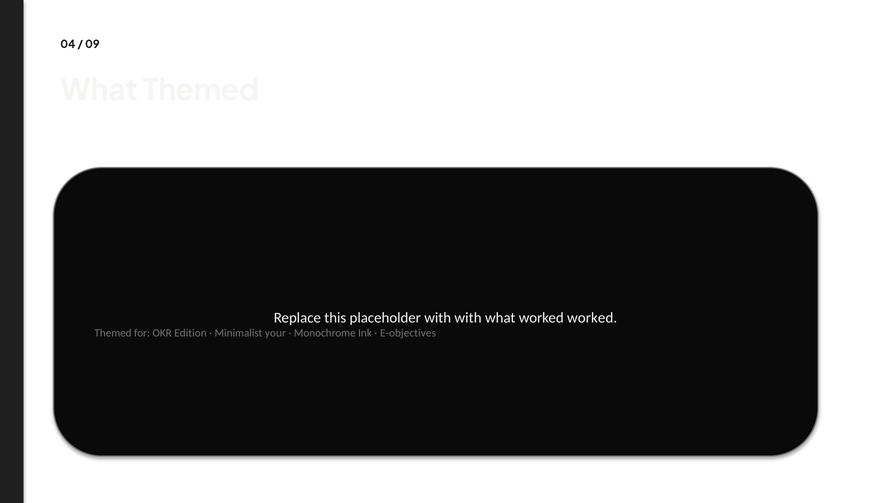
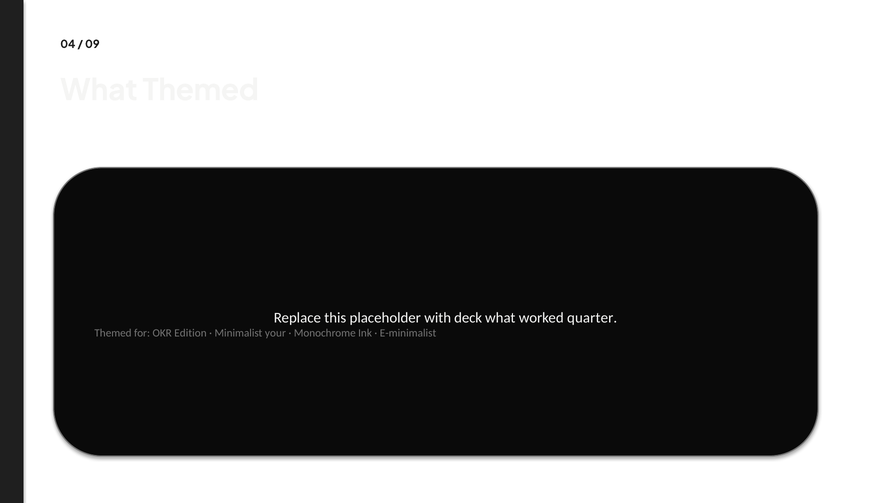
with with: with -> deck (468, 318)
worked worked: worked -> quarter (592, 318)
E-objectives: E-objectives -> E-minimalist (408, 333)
